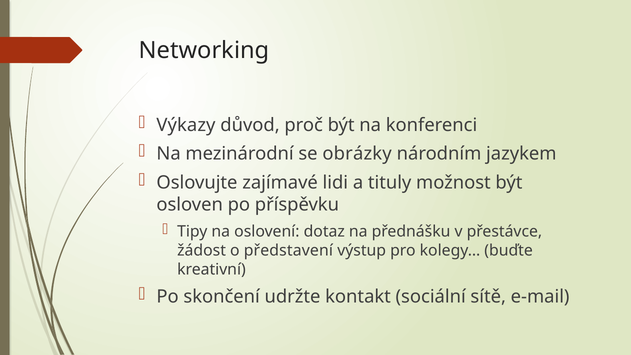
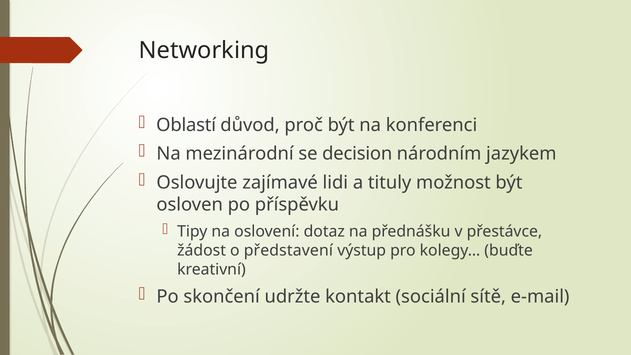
Výkazy: Výkazy -> Oblastí (186, 125)
obrázky: obrázky -> decision (357, 154)
